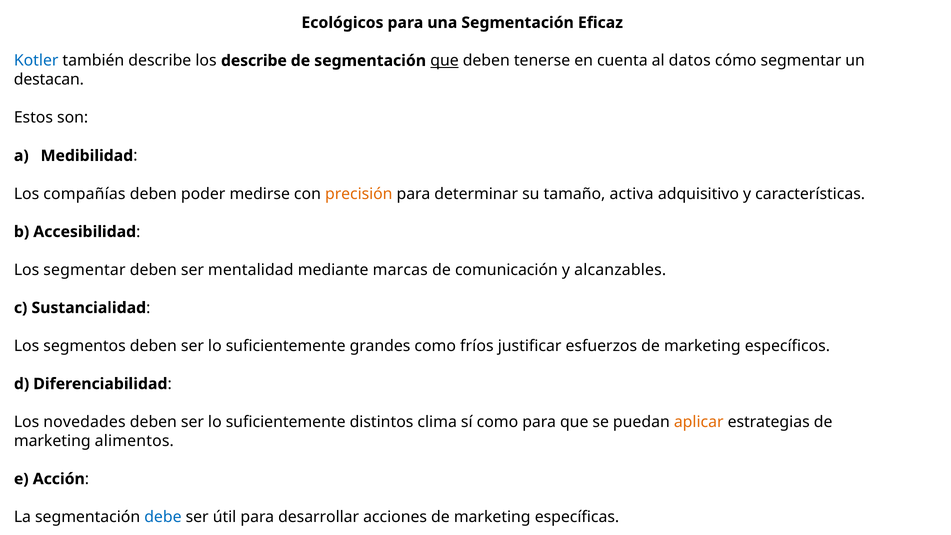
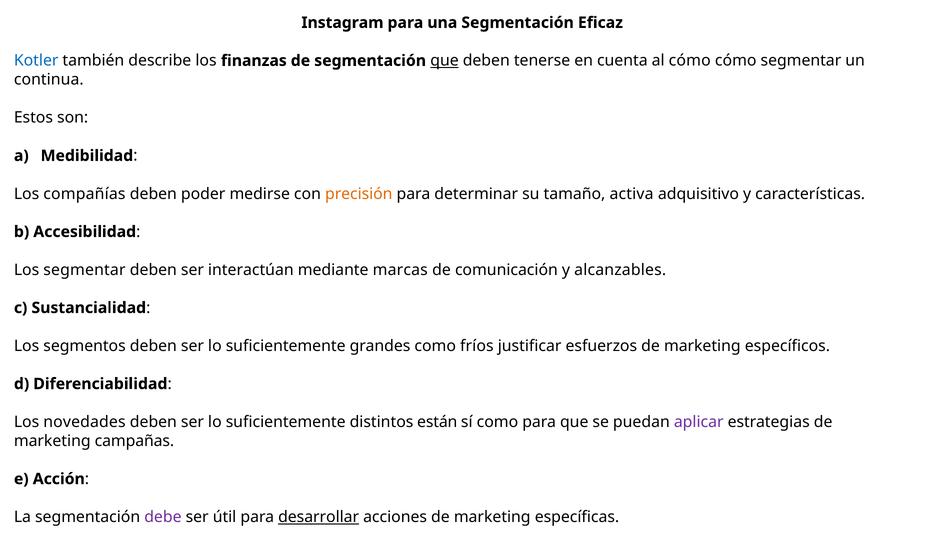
Ecológicos: Ecológicos -> Instagram (342, 23)
los describe: describe -> finanzas (254, 61)
al datos: datos -> cómo (690, 61)
destacan: destacan -> continua (49, 80)
mentalidad: mentalidad -> interactúan (251, 270)
clima: clima -> están (437, 422)
aplicar colour: orange -> purple (699, 422)
alimentos: alimentos -> campañas (134, 441)
debe colour: blue -> purple (163, 517)
desarrollar underline: none -> present (319, 517)
